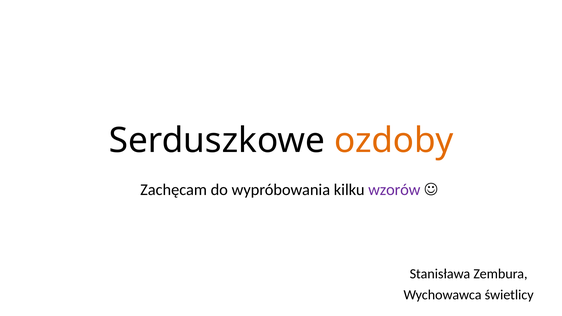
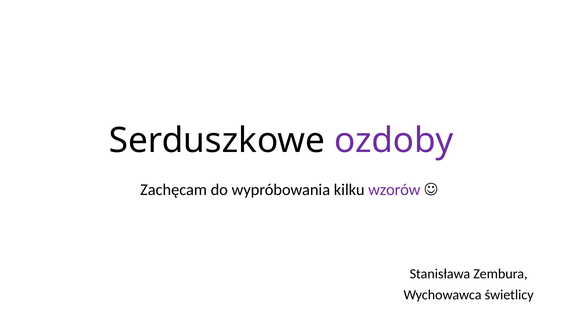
ozdoby colour: orange -> purple (394, 140)
